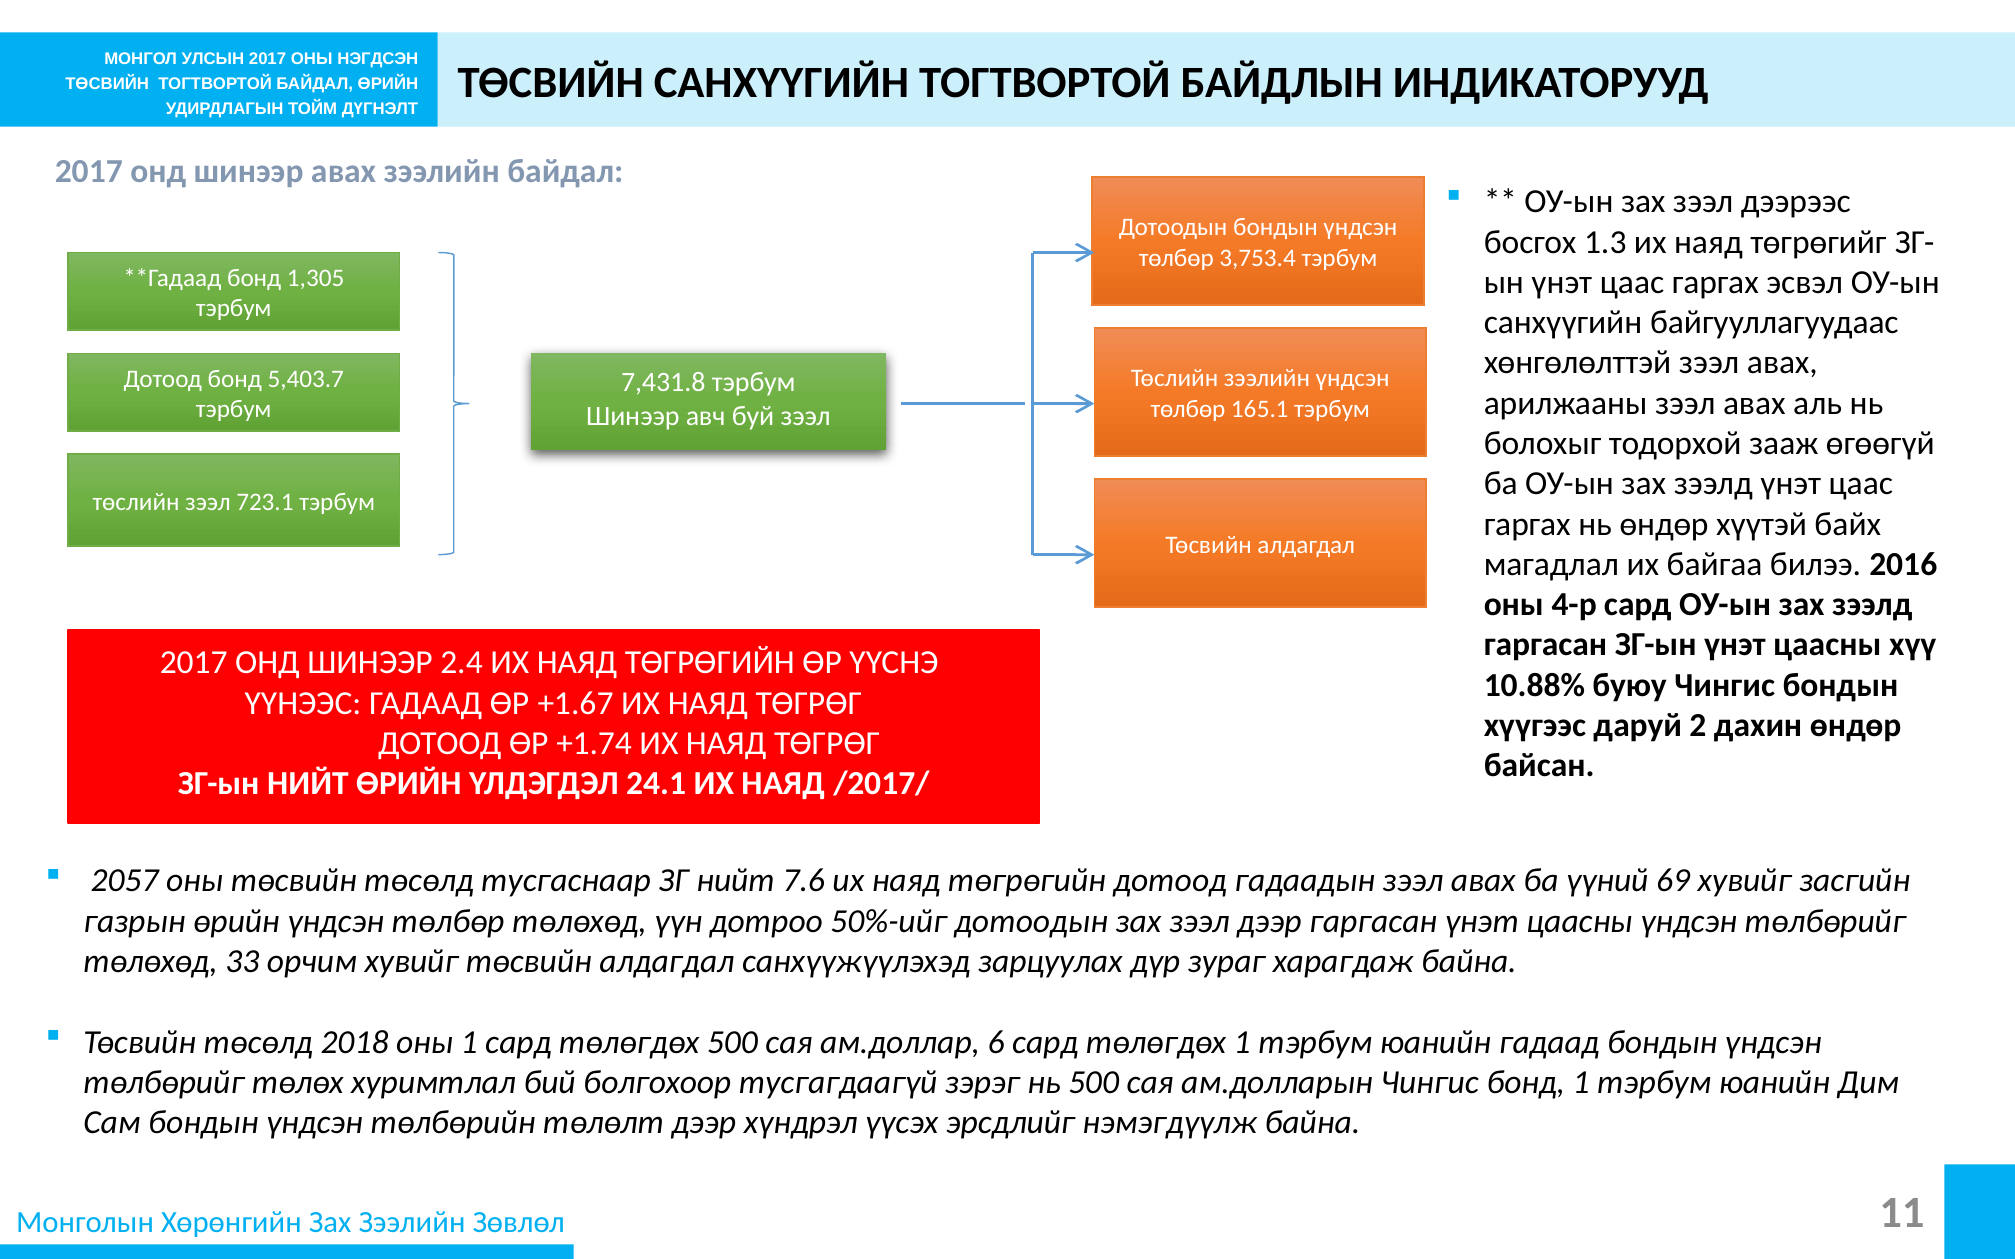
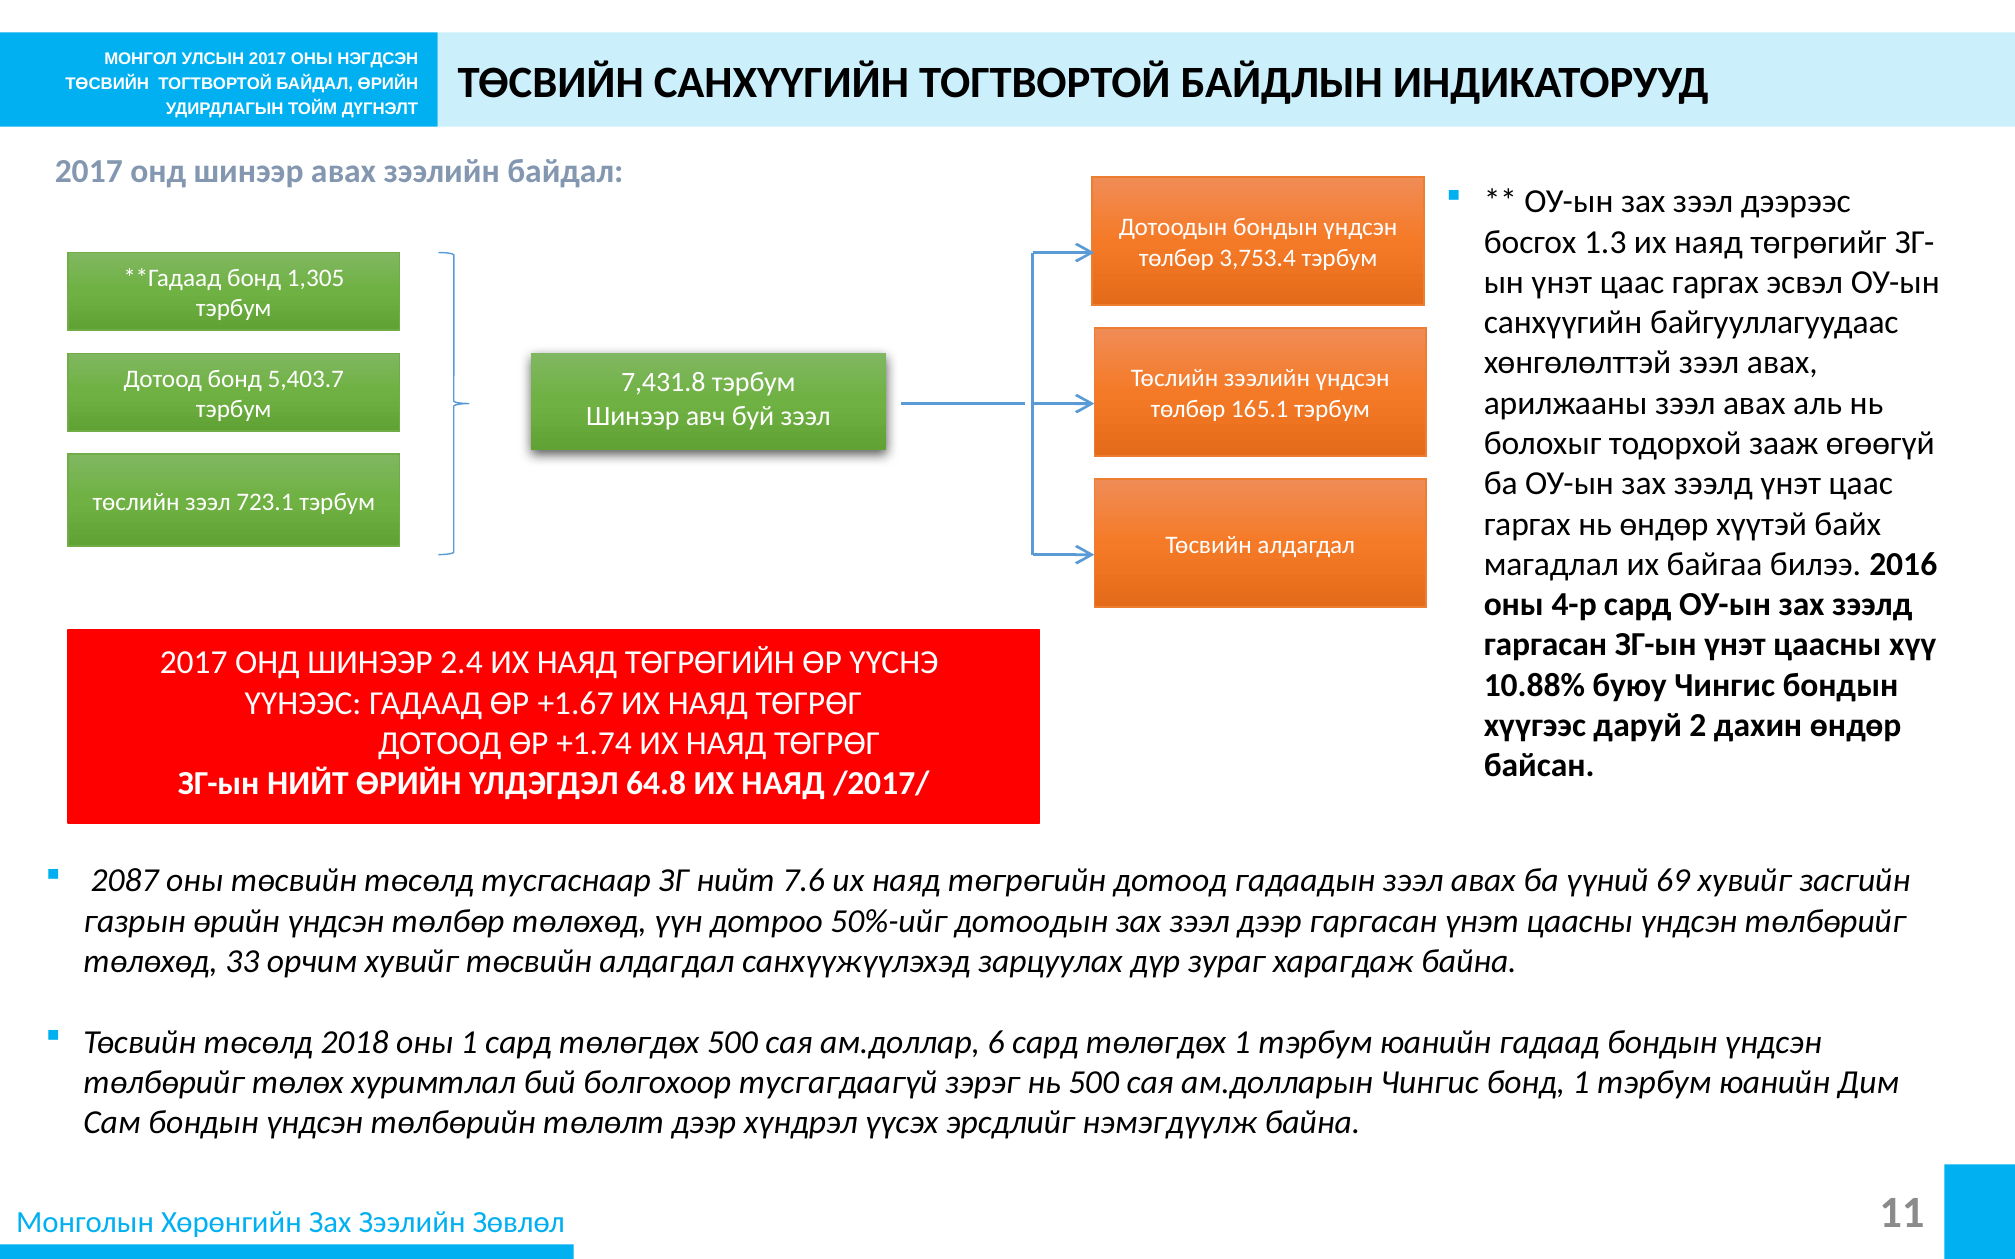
24.1: 24.1 -> 64.8 (656, 784)
2057: 2057 -> 2087 (125, 881)
